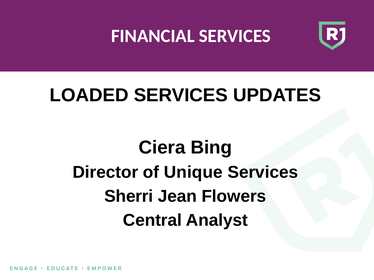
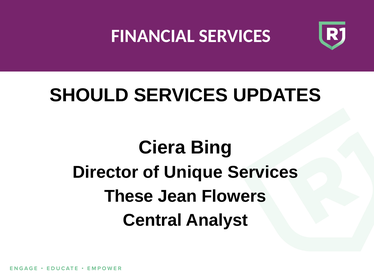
LOADED: LOADED -> SHOULD (89, 95)
Sherri: Sherri -> These (129, 197)
